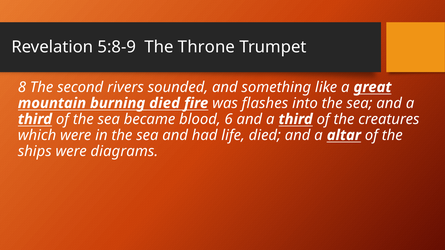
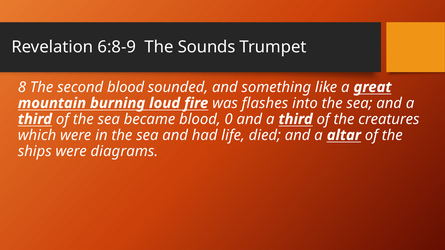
5:8-9: 5:8-9 -> 6:8-9 (117, 47)
Throne: Throne -> Sounds (207, 47)
second rivers: rivers -> blood (126, 87)
burning died: died -> loud (165, 103)
6: 6 -> 0 (229, 119)
